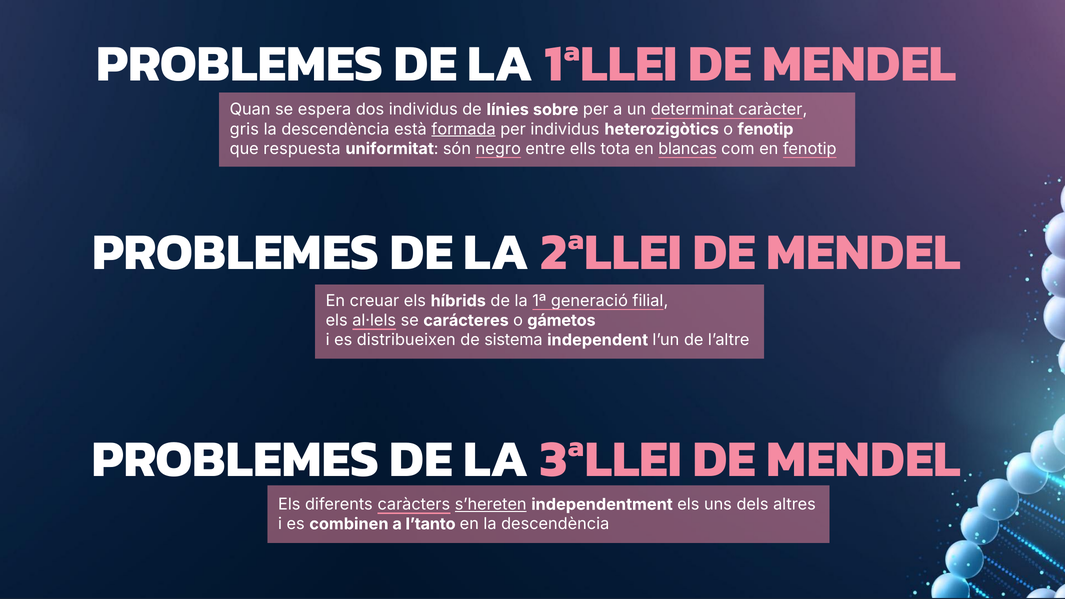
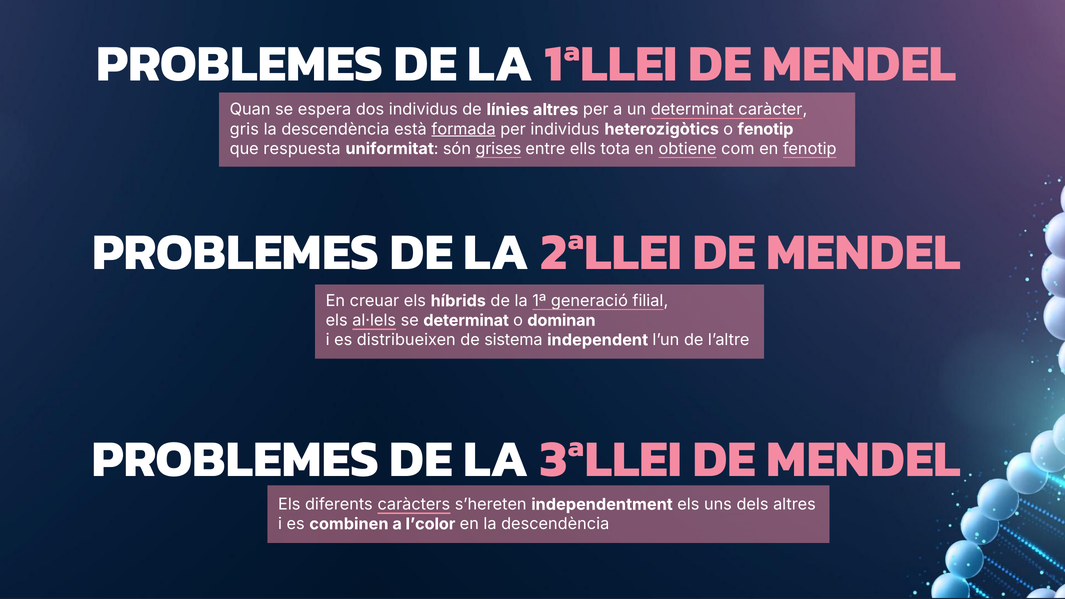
línies sobre: sobre -> altres (556, 110)
negro: negro -> grises (498, 149)
blancas: blancas -> obtiene (688, 149)
se carácteres: carácteres -> determinat (466, 320)
gámetos: gámetos -> dominan (561, 320)
s’hereten underline: present -> none (491, 504)
l’tanto: l’tanto -> l’color (431, 524)
